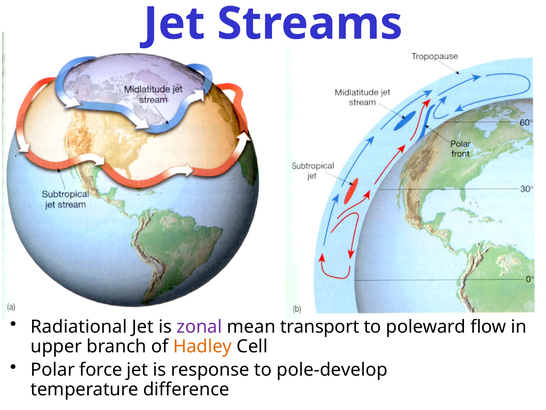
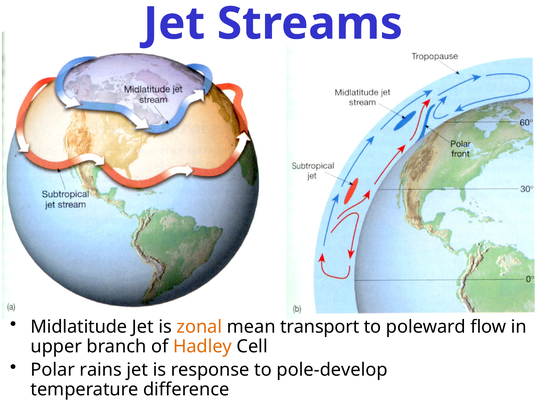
Radiational: Radiational -> Midlatitude (79, 326)
zonal colour: purple -> orange (199, 326)
force: force -> rains (101, 369)
